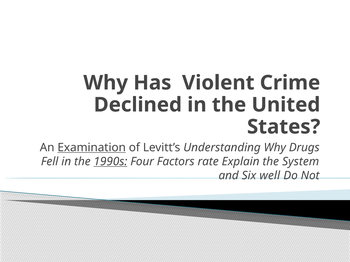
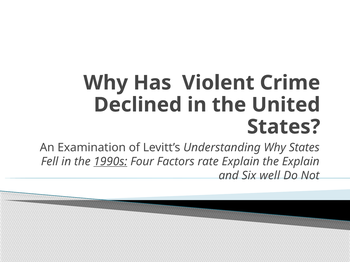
Examination underline: present -> none (92, 148)
Why Drugs: Drugs -> States (304, 148)
the System: System -> Explain (301, 162)
